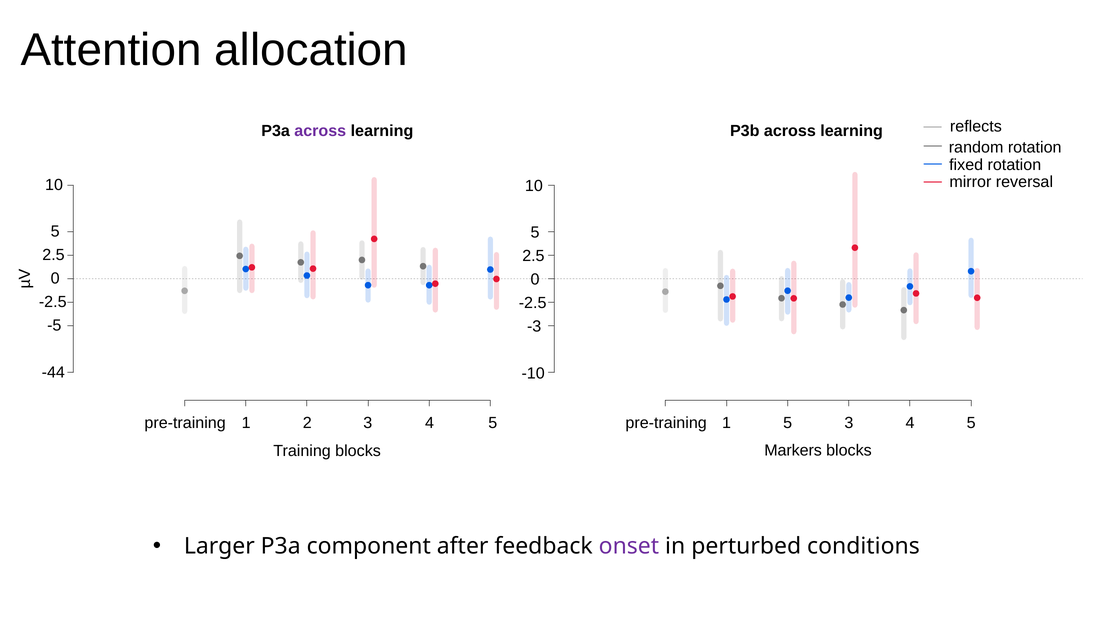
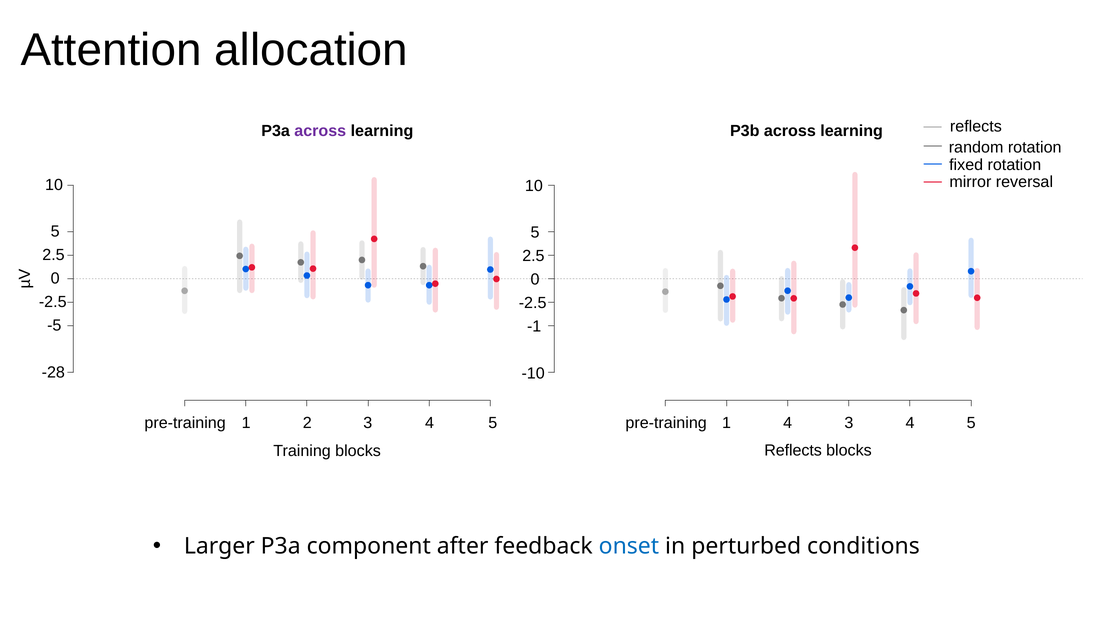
-3: -3 -> -1 (534, 326)
-44: -44 -> -28 (53, 372)
1 5: 5 -> 4 (788, 423)
Markers: Markers -> Reflects (793, 451)
onset colour: purple -> blue (629, 546)
